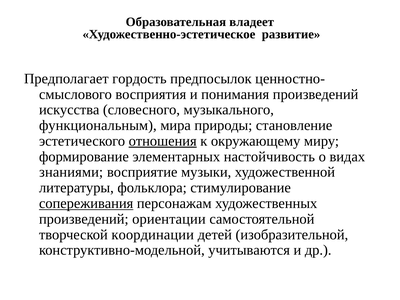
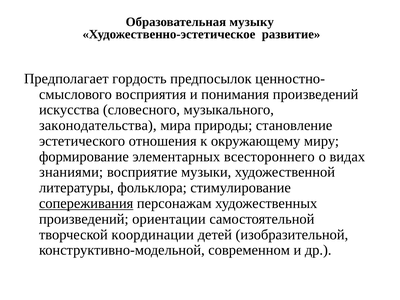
владеет: владеет -> музыку (252, 22)
функциональным: функциональным -> законодательства (98, 125)
отношения underline: present -> none (163, 141)
настойчивость: настойчивость -> всестороннего (269, 157)
учитываются: учитываются -> современном (249, 250)
